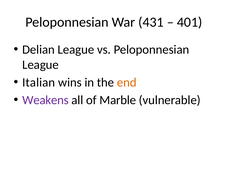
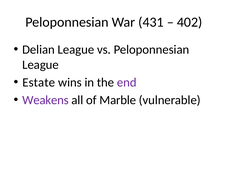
401: 401 -> 402 (190, 22)
Italian: Italian -> Estate (39, 82)
end colour: orange -> purple (127, 82)
